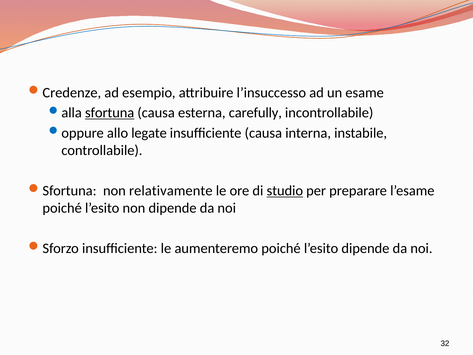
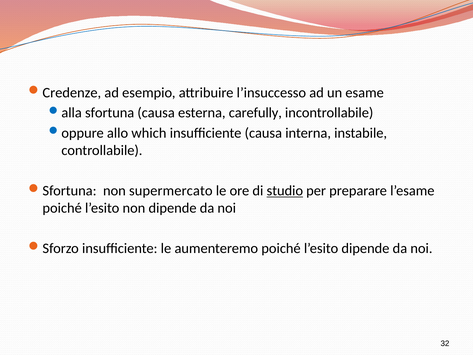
sfortuna underline: present -> none (110, 113)
legate: legate -> which (149, 133)
relativamente: relativamente -> supermercato (171, 191)
